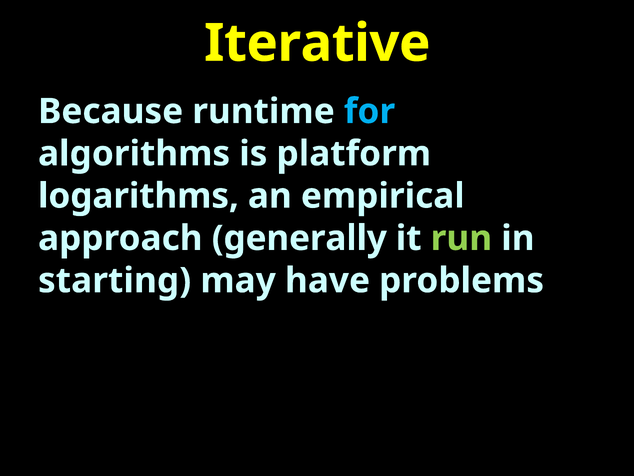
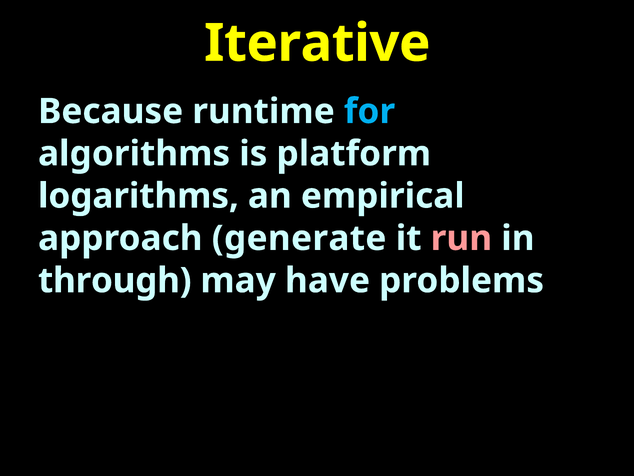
generally: generally -> generate (299, 238)
run colour: light green -> pink (461, 238)
starting: starting -> through (115, 280)
